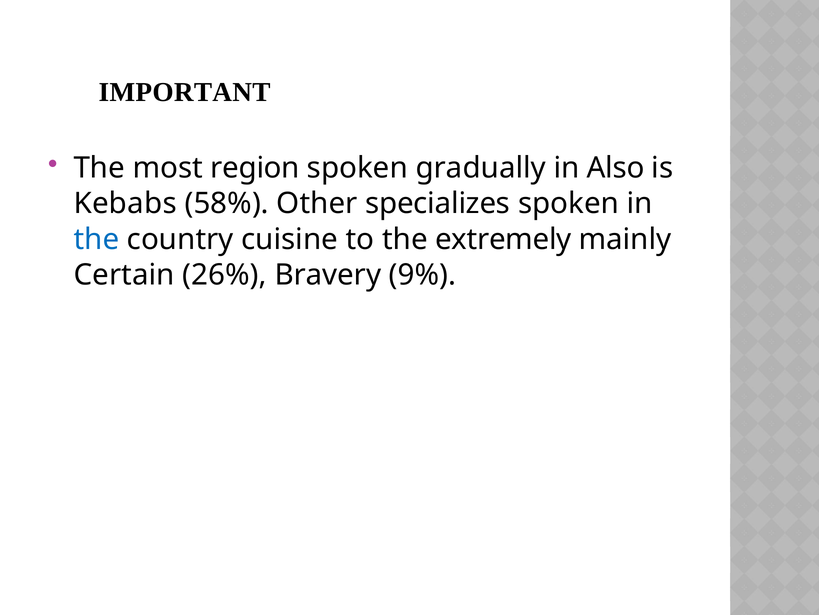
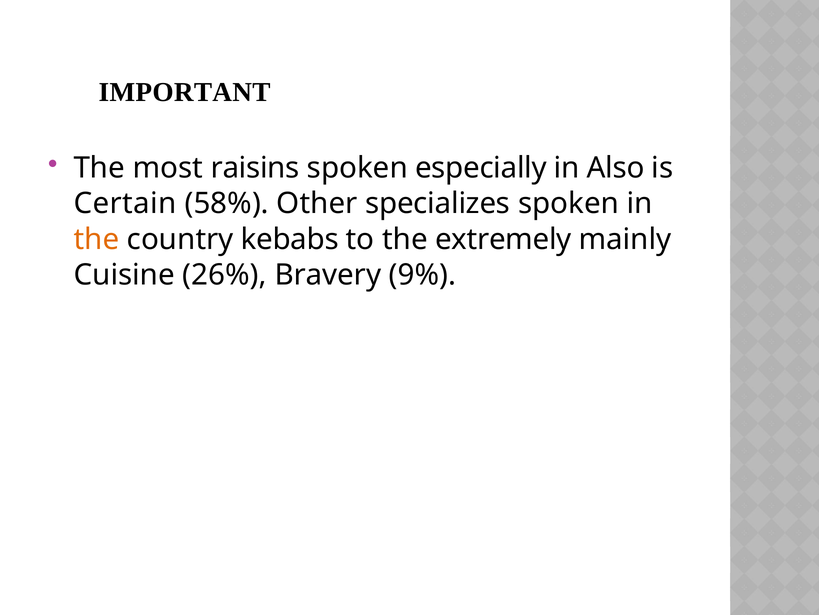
region: region -> raisins (255, 168)
gradually: gradually -> especially (481, 168)
Kebabs: Kebabs -> Certain (125, 203)
the colour: blue -> orange (96, 239)
cuisine: cuisine -> kebabs (290, 239)
Certain: Certain -> Cuisine (124, 274)
